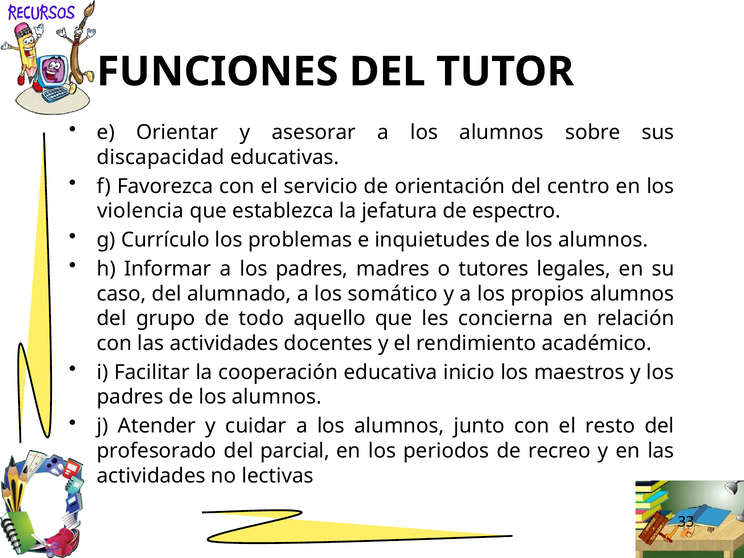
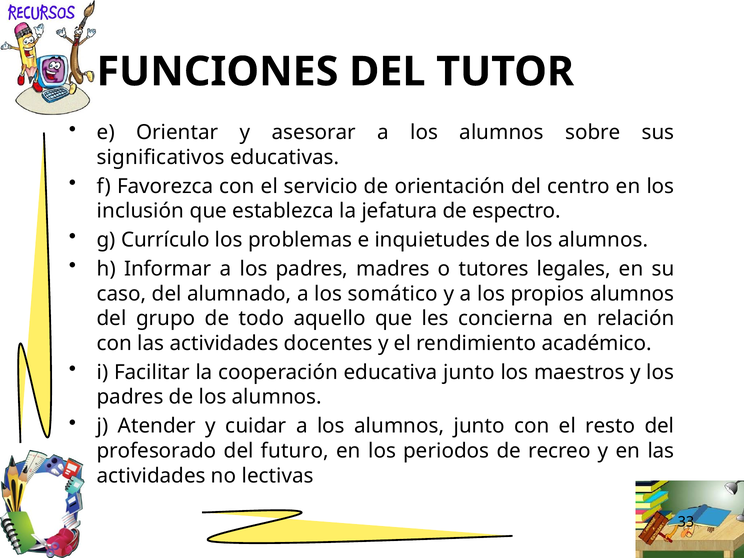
discapacidad: discapacidad -> significativos (161, 157)
violencia: violencia -> inclusión (141, 211)
educativa inicio: inicio -> junto (469, 372)
parcial: parcial -> futuro (295, 451)
